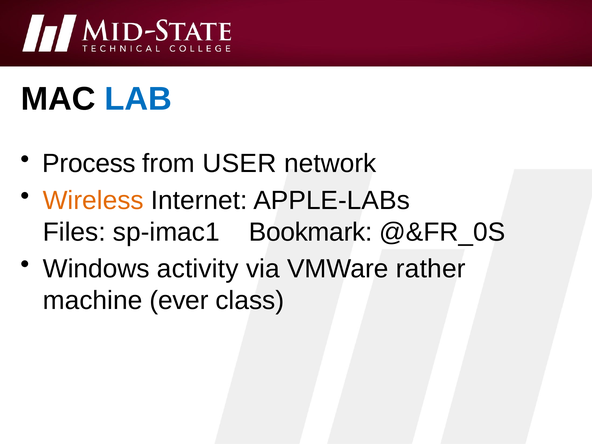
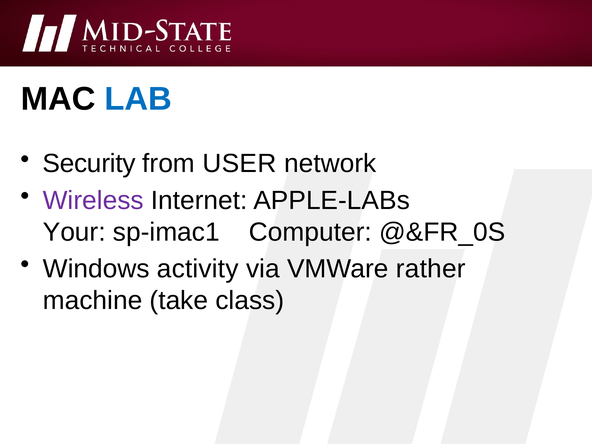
Process: Process -> Security (89, 164)
Wireless colour: orange -> purple (93, 200)
Files: Files -> Your (74, 232)
Bookmark: Bookmark -> Computer (310, 232)
ever: ever -> take (179, 300)
